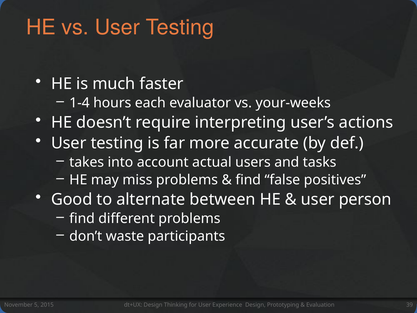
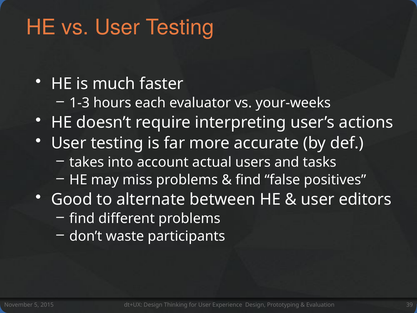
1-4: 1-4 -> 1-3 (80, 103)
person: person -> editors (365, 199)
